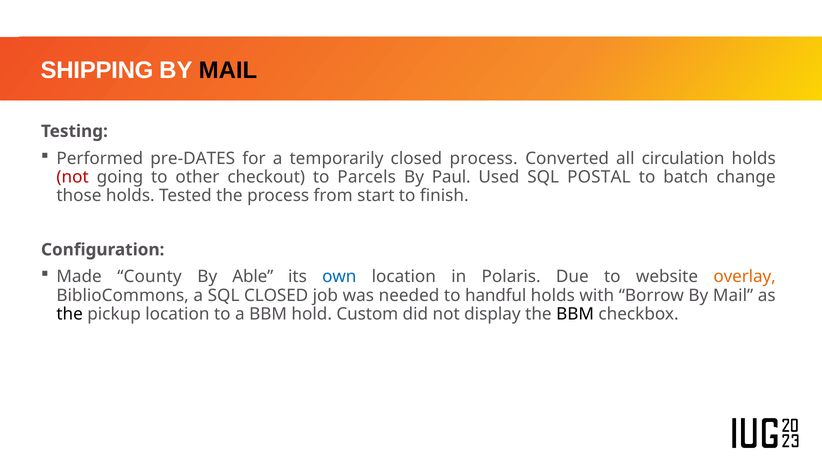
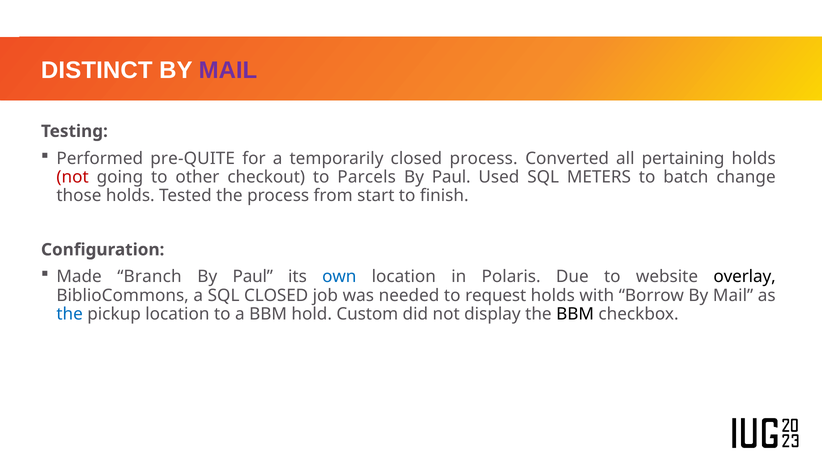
SHIPPING: SHIPPING -> DISTINCT (97, 70)
MAIL colour: black -> purple (228, 70)
pre-DATES: pre-DATES -> pre-QUITE (193, 158)
circulation: circulation -> pertaining (683, 158)
POSTAL: POSTAL -> METERS (599, 177)
County: County -> Branch (149, 276)
Able: Able -> Paul (253, 276)
overlay colour: orange -> black (745, 276)
handful: handful -> request (496, 295)
the colour: black -> blue (70, 313)
